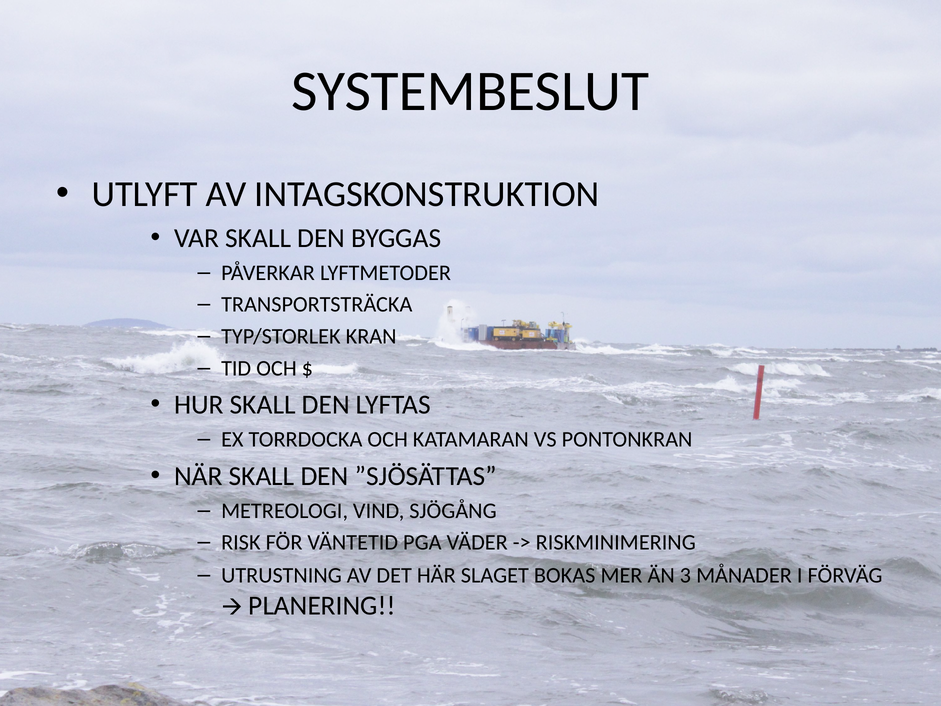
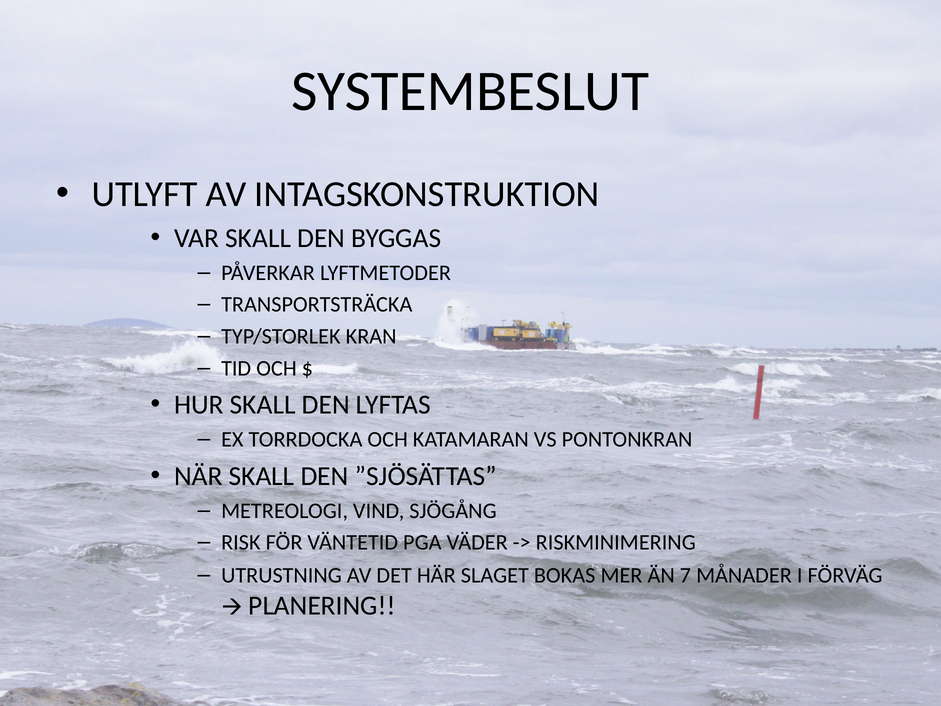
3: 3 -> 7 (685, 575)
